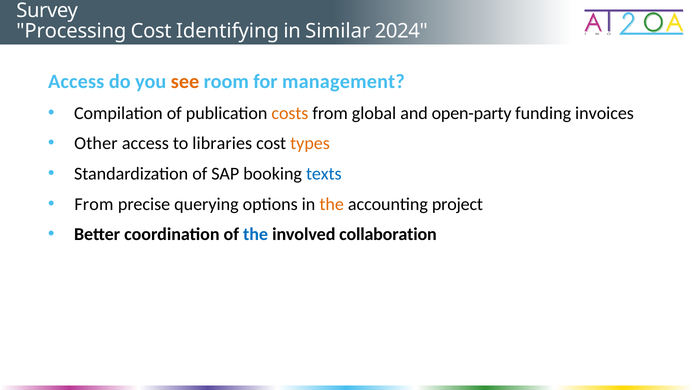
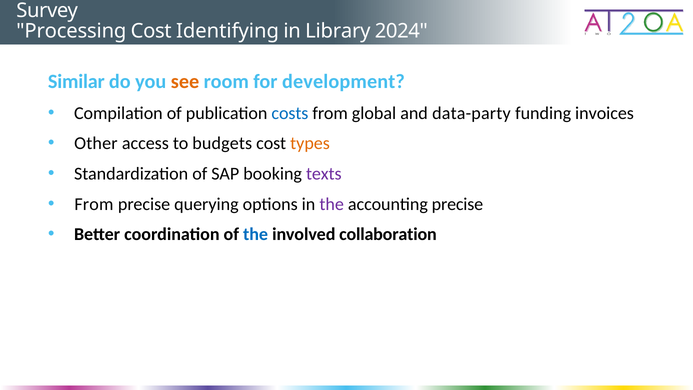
Similar: Similar -> Library (338, 31)
Access: Access -> Similar (76, 82)
management: management -> development (343, 82)
costs colour: orange -> blue (290, 113)
open-party: open-party -> data-party (471, 113)
libraries: libraries -> budgets (222, 143)
texts colour: blue -> purple (324, 174)
the colour: orange -> purple (332, 204)
accounting project: project -> precise (457, 204)
